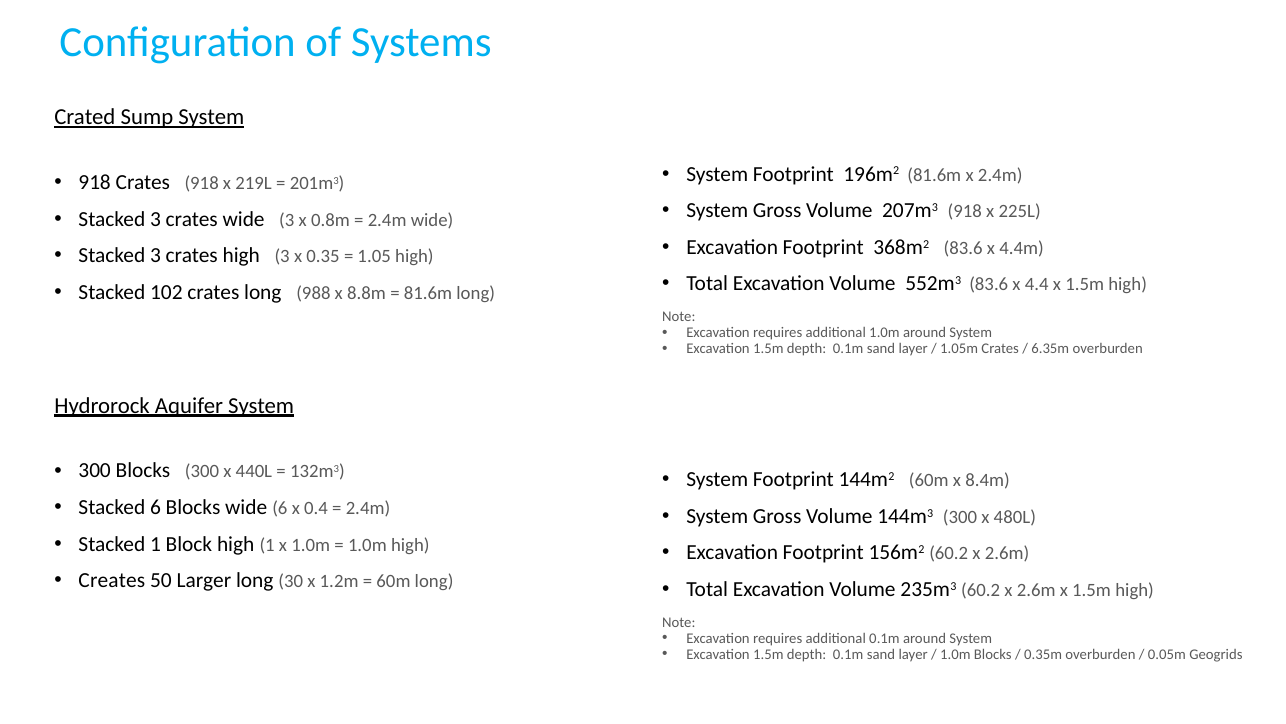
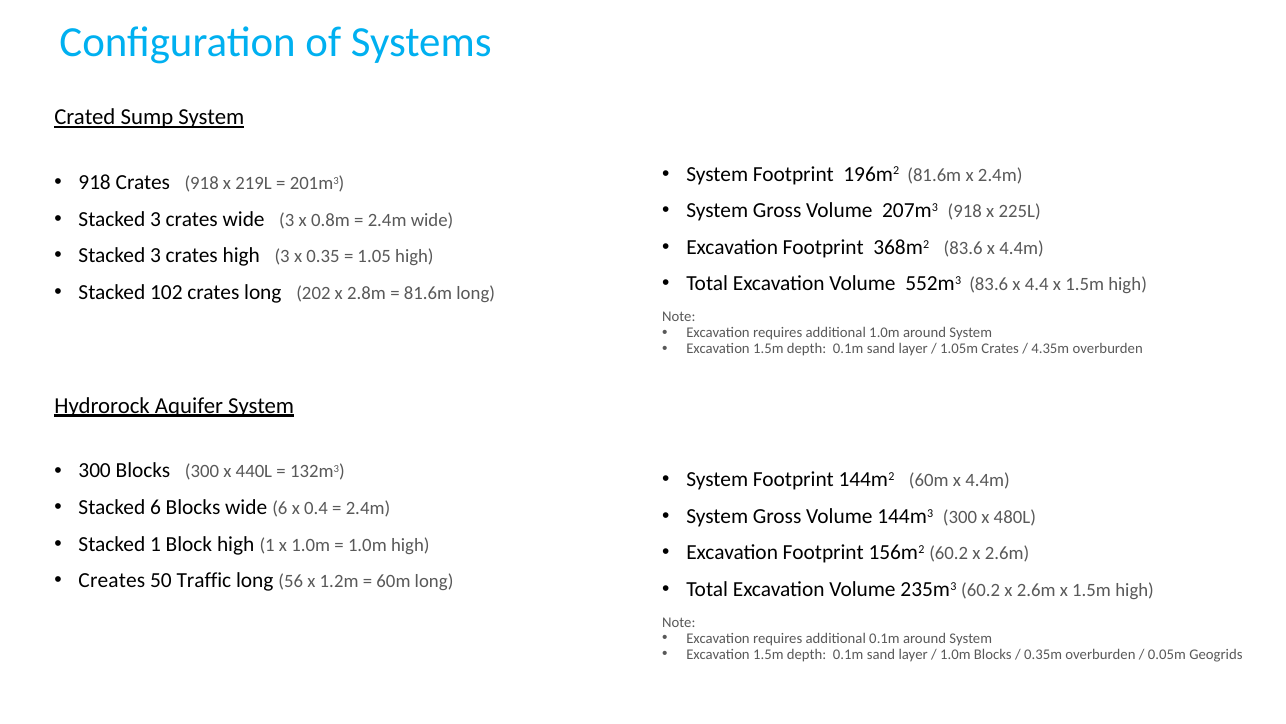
988: 988 -> 202 (313, 293)
8.8m: 8.8m -> 2.8m (366, 293)
6.35m: 6.35m -> 4.35m (1050, 348)
60m x 8.4m: 8.4m -> 4.4m (988, 480)
Larger: Larger -> Traffic (204, 580)
30: 30 -> 56 (291, 581)
